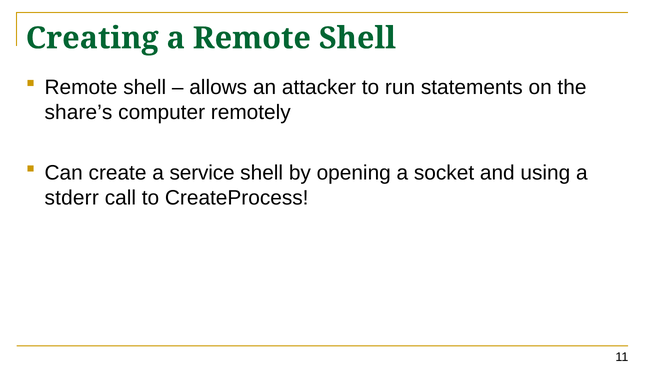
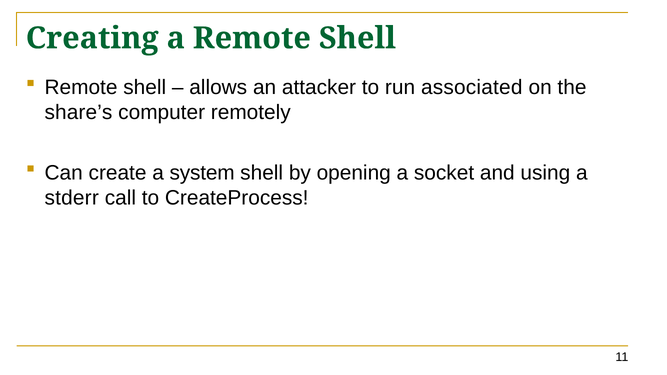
statements: statements -> associated (472, 87)
service: service -> system (202, 173)
